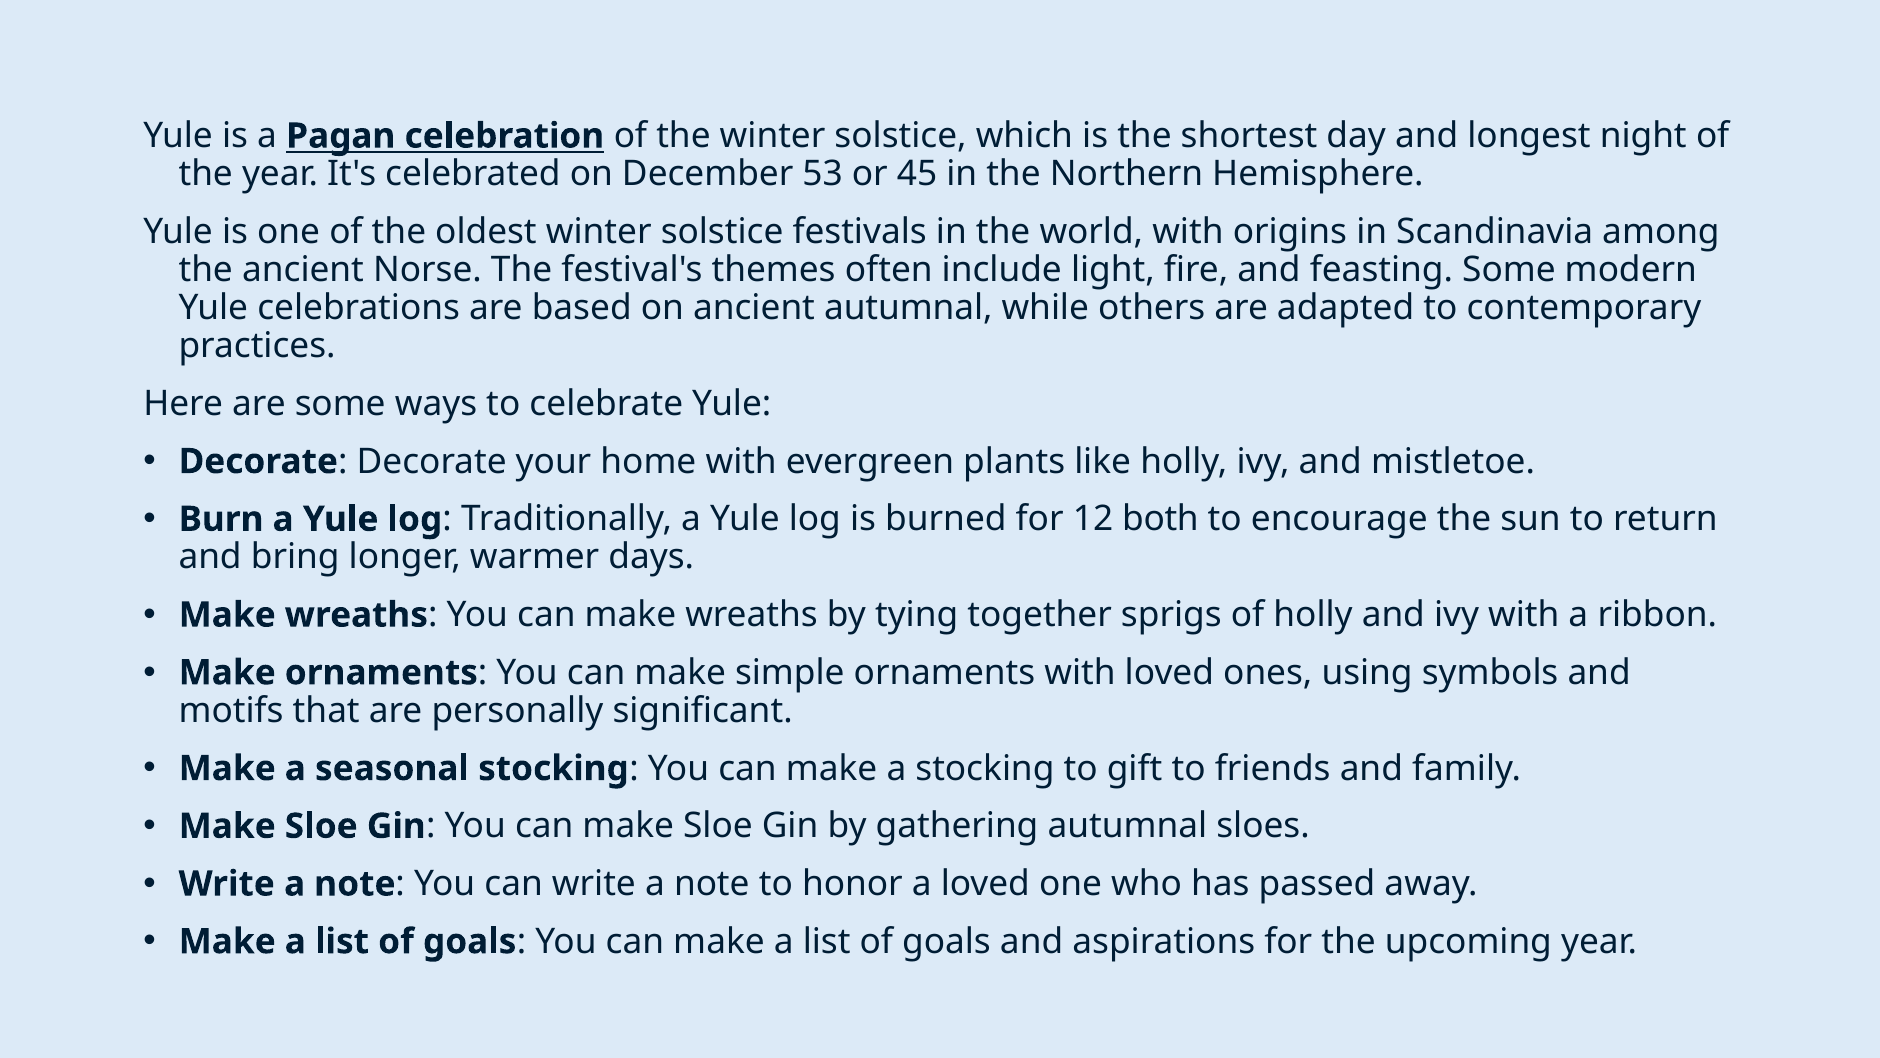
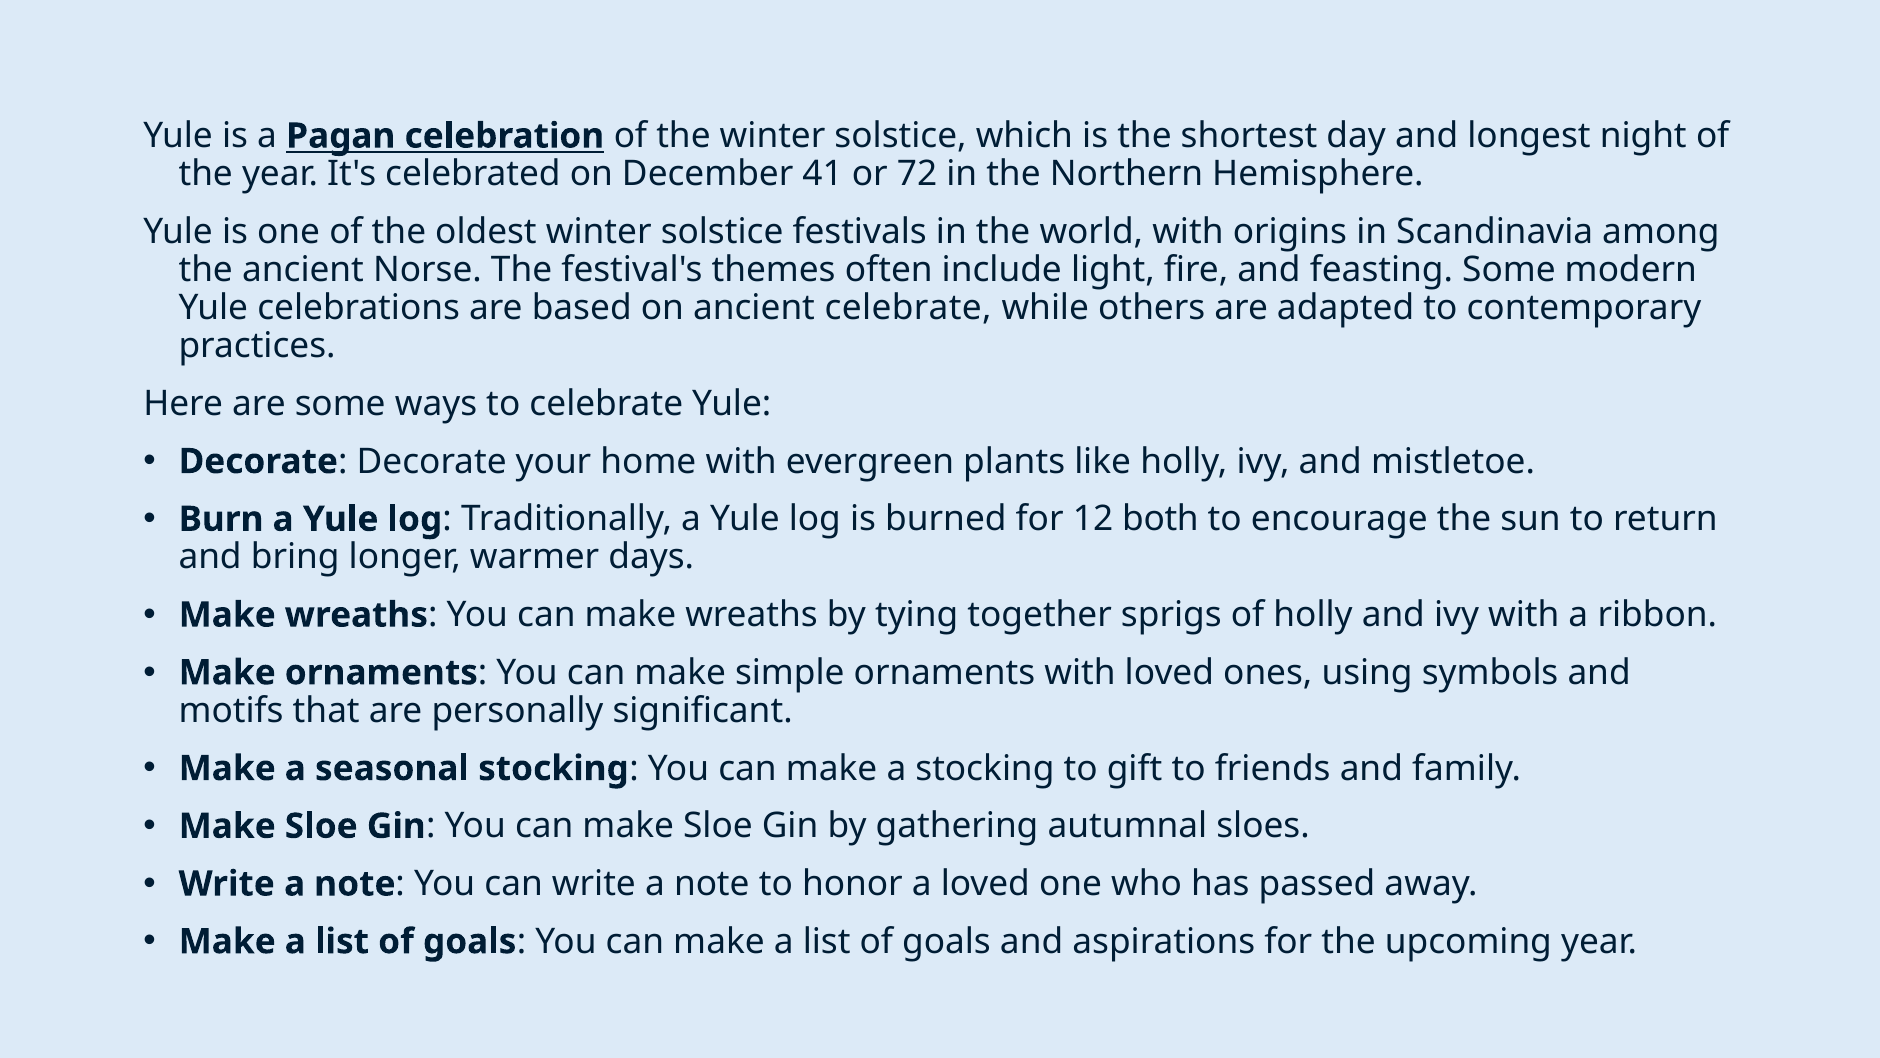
53: 53 -> 41 (823, 174)
45: 45 -> 72 (917, 174)
ancient autumnal: autumnal -> celebrate (908, 308)
